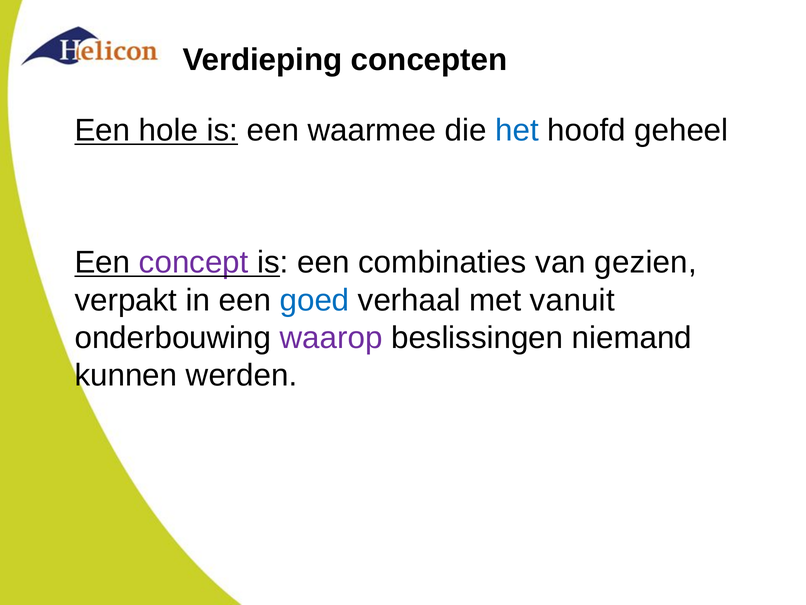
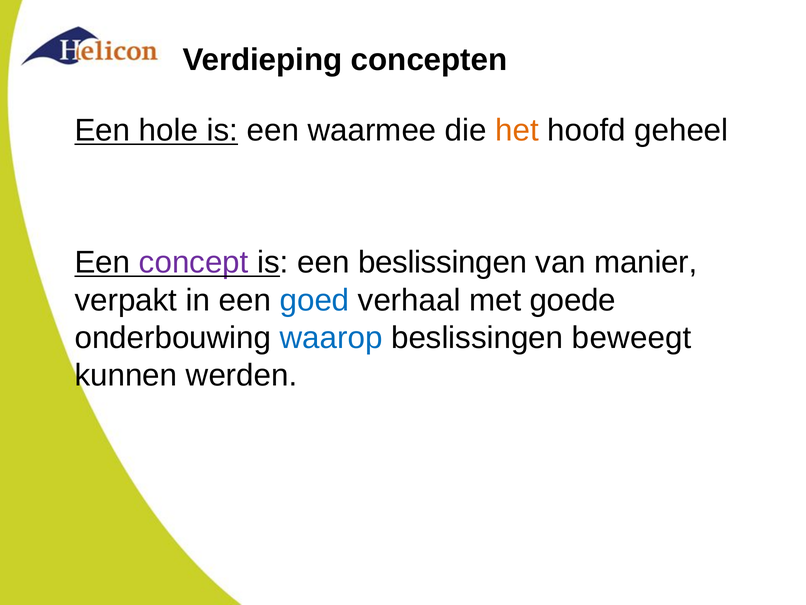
het colour: blue -> orange (517, 131)
een combinaties: combinaties -> beslissingen (443, 262)
gezien: gezien -> manier (646, 262)
vanuit: vanuit -> goede (573, 300)
waarop colour: purple -> blue (331, 338)
niemand: niemand -> beweegt (632, 338)
